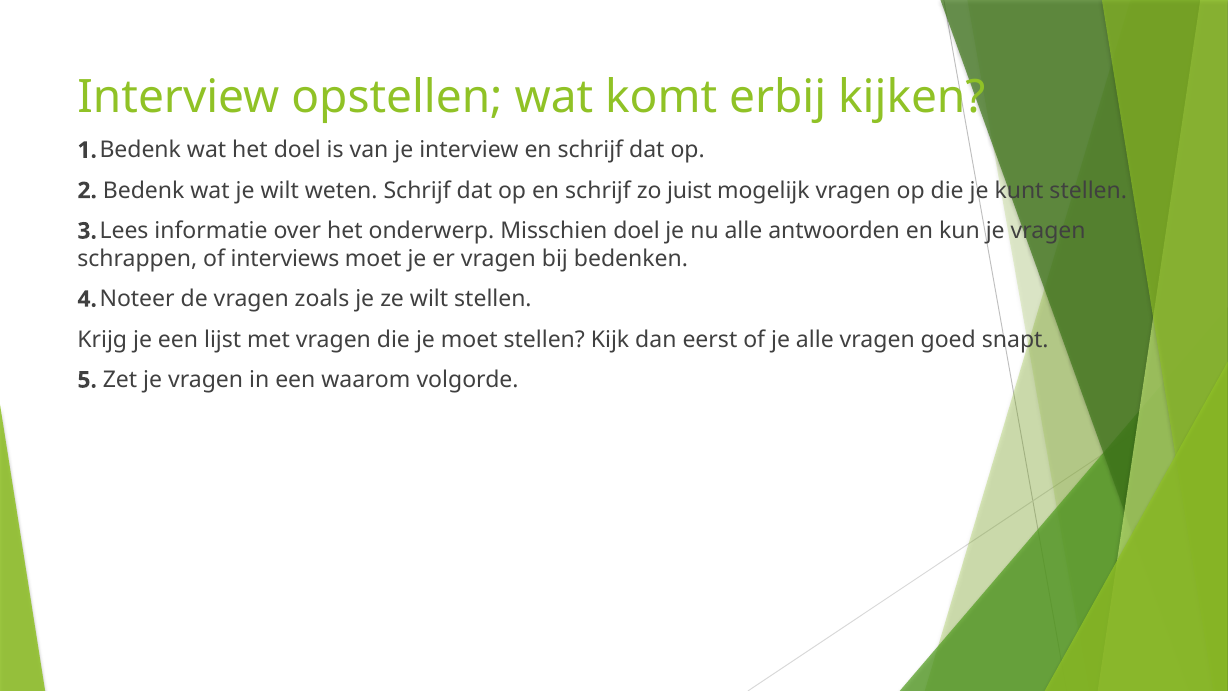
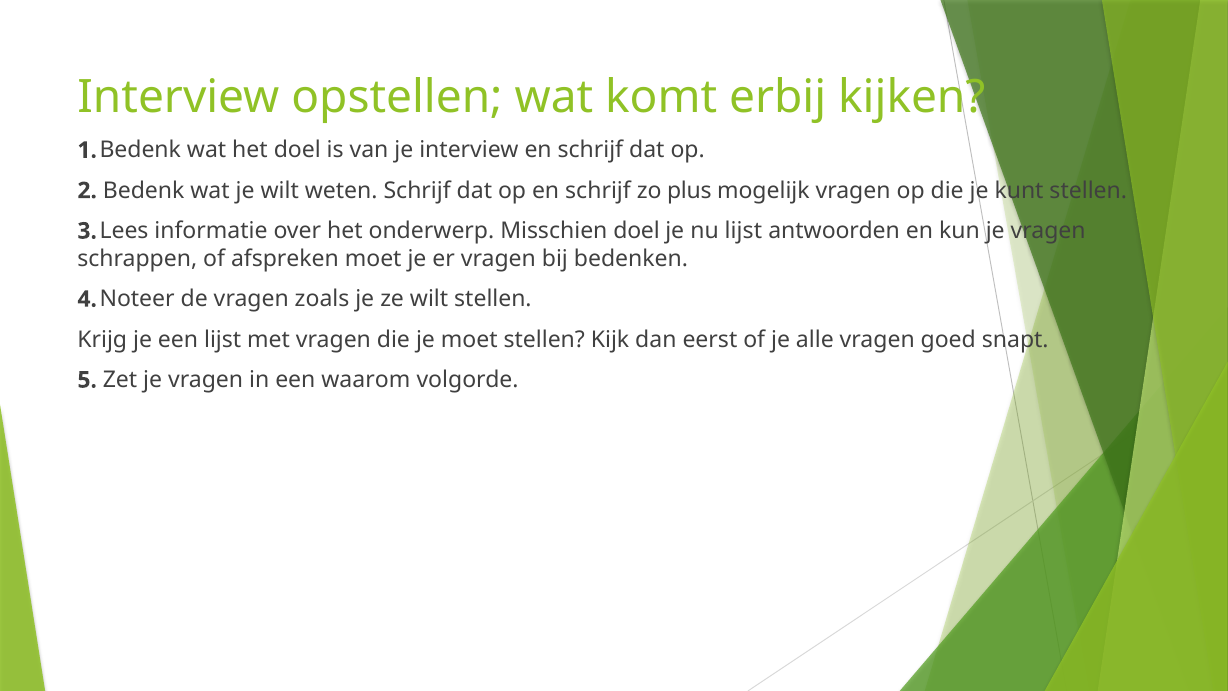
juist: juist -> plus (689, 191)
nu alle: alle -> lijst (743, 231)
interviews: interviews -> afspreken (285, 259)
